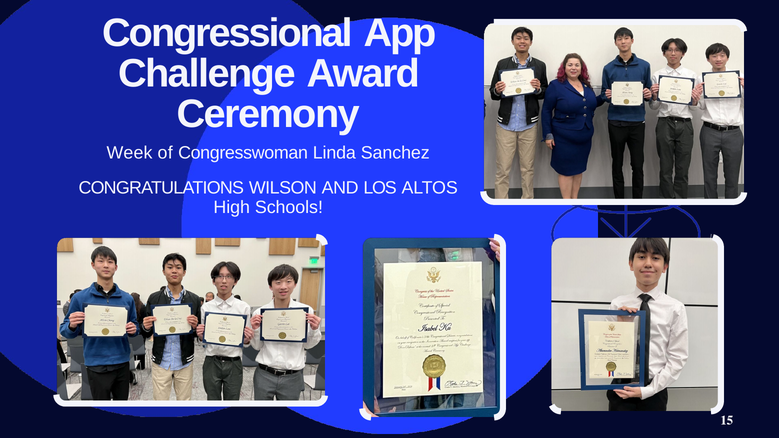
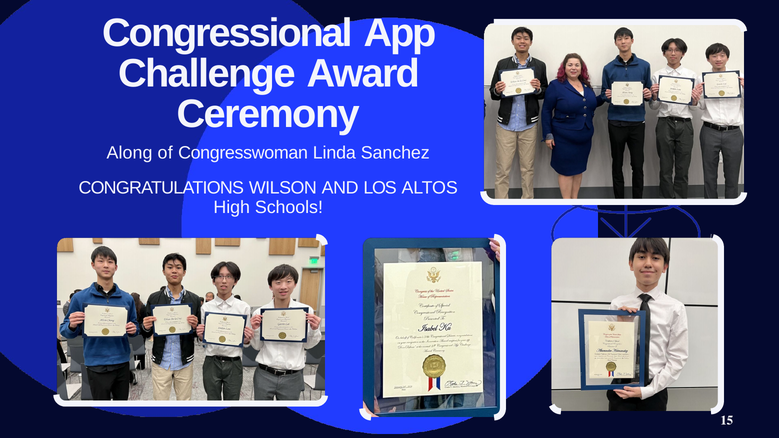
Week: Week -> Along (130, 153)
